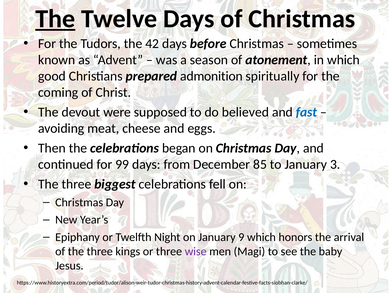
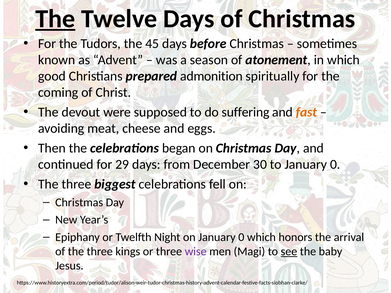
42: 42 -> 45 (152, 44)
believed: believed -> suffering (246, 112)
fast colour: blue -> orange (307, 112)
99: 99 -> 29 (122, 165)
85: 85 -> 30 (260, 165)
to January 3: 3 -> 0 (335, 165)
on January 9: 9 -> 0 (241, 237)
see underline: none -> present (289, 252)
